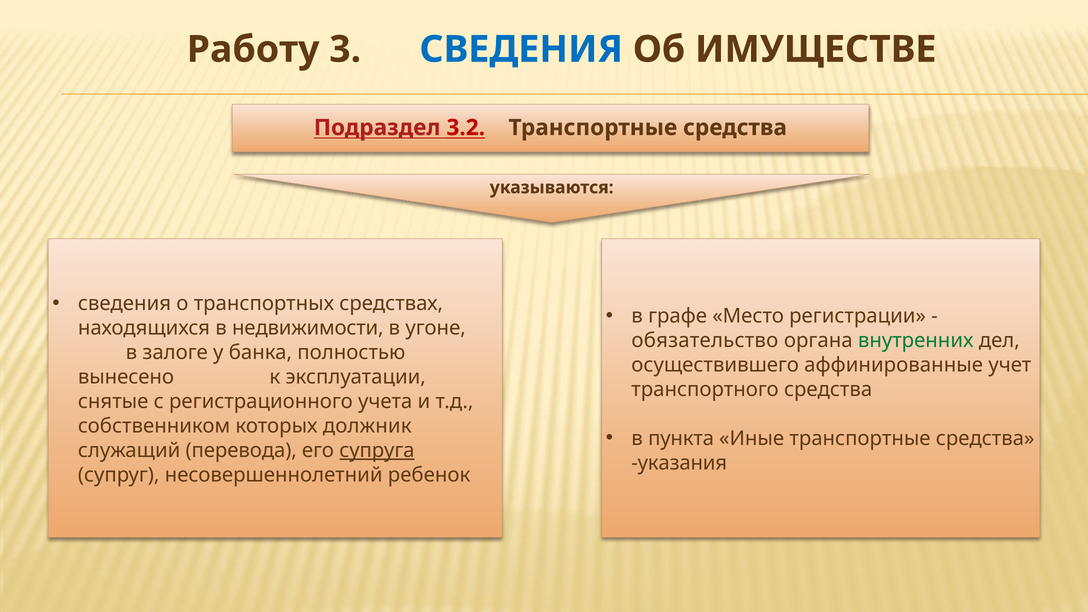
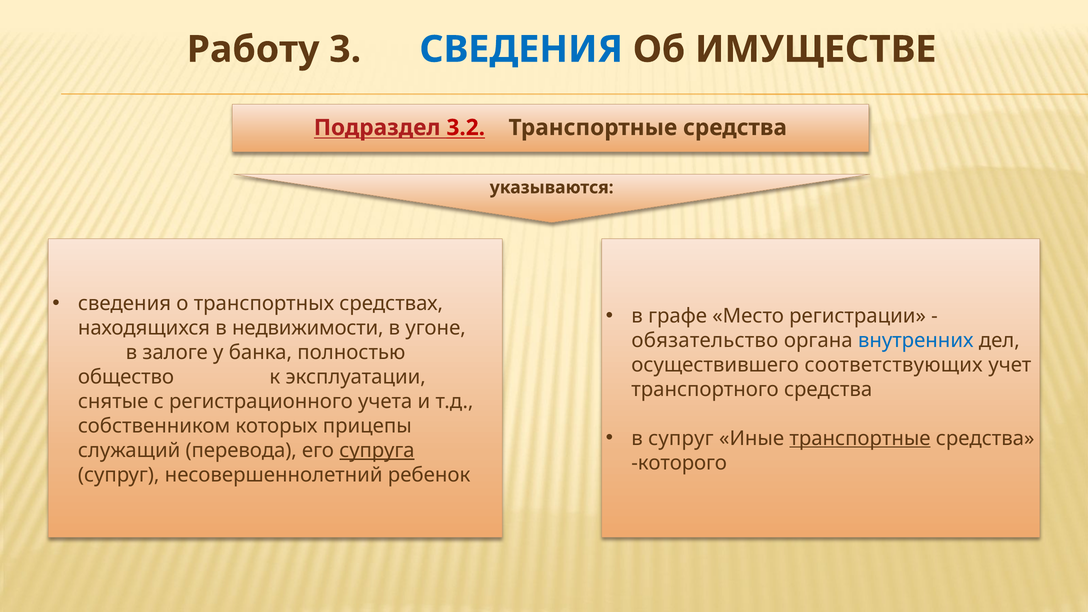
внутренних colour: green -> blue (916, 340)
аффинированные: аффинированные -> соответствующих (894, 365)
вынесено: вынесено -> общество (126, 377)
должник: должник -> прицепы (367, 426)
в пункта: пункта -> супруг (681, 438)
транспортные underline: none -> present (860, 438)
указания: указания -> которого (679, 463)
